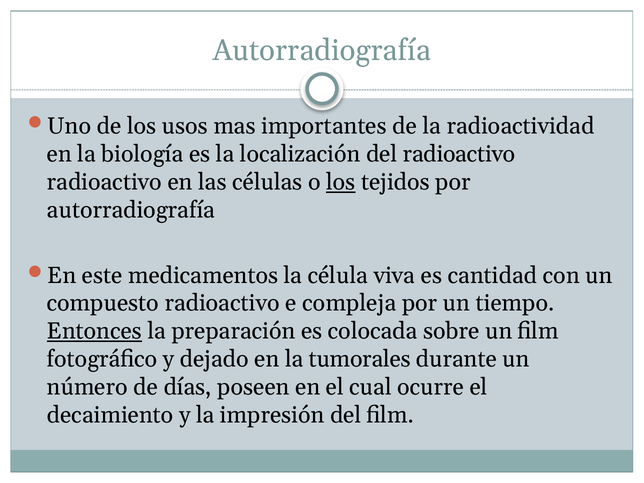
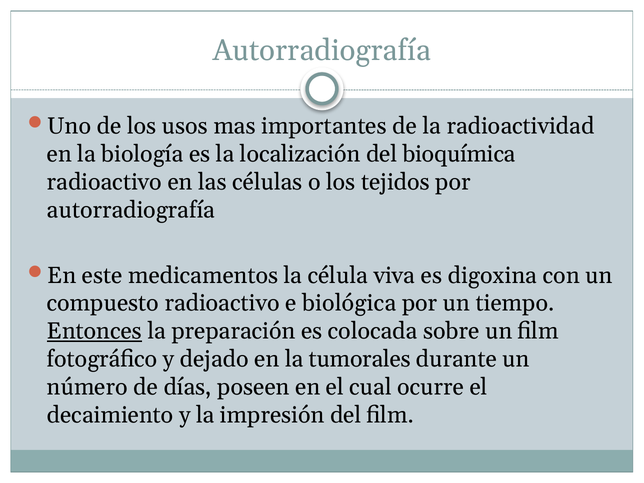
del radioactivo: radioactivo -> bioquímica (459, 154)
los underline: present -> none (341, 182)
cantidad: cantidad -> digoxina (492, 275)
compleja: compleja -> biológica (349, 303)
